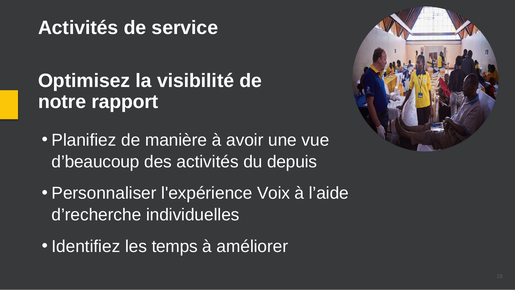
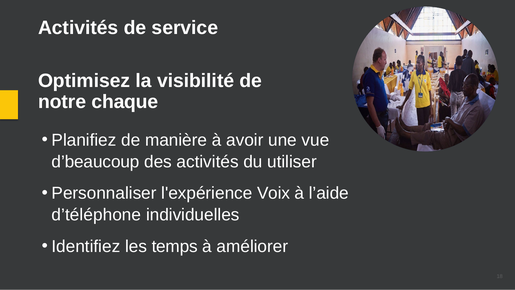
rapport: rapport -> chaque (125, 102)
depuis: depuis -> utiliser (292, 162)
d’recherche: d’recherche -> d’téléphone (96, 215)
